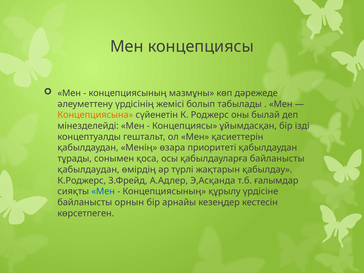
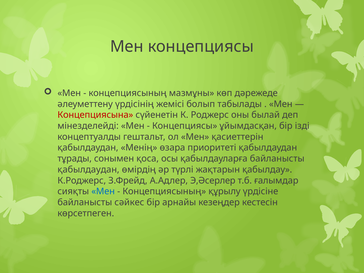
Концепциясына colour: orange -> red (95, 115)
Э,Асқанда: Э,Асқанда -> Э,Әсерлер (213, 181)
орнын: орнын -> сәйкес (129, 202)
